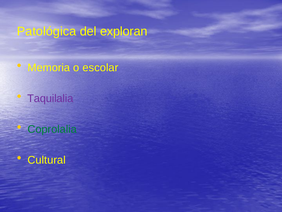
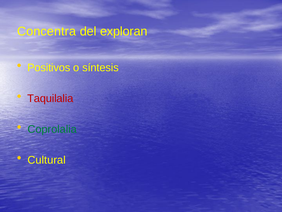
Patológica: Patológica -> Concentra (47, 31)
Memoria: Memoria -> Positivos (49, 68)
escolar: escolar -> síntesis (101, 68)
Taquilalia colour: purple -> red (50, 98)
